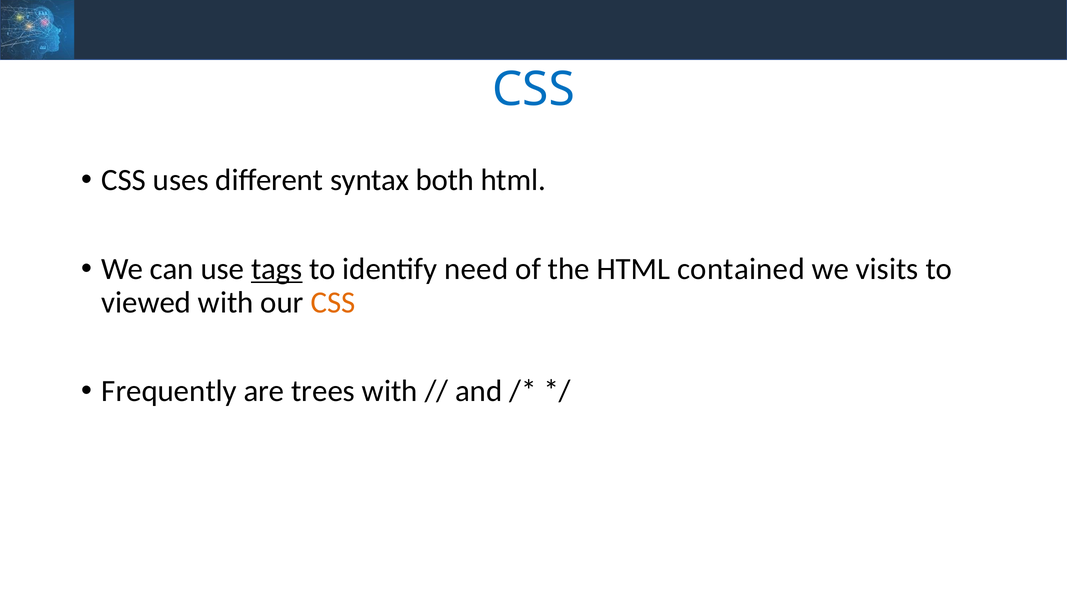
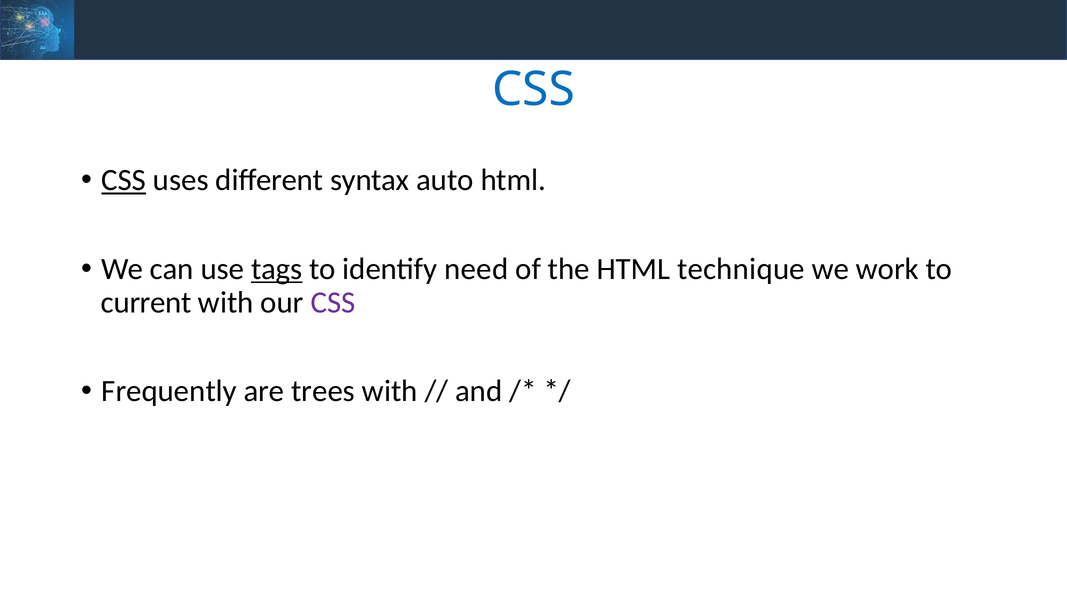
CSS underline: none -> present (124, 180)
both: both -> auto (445, 180)
contained: contained -> technique (741, 269)
visits: visits -> work (887, 269)
viewed: viewed -> current (146, 302)
CSS colour: orange -> purple (333, 302)
